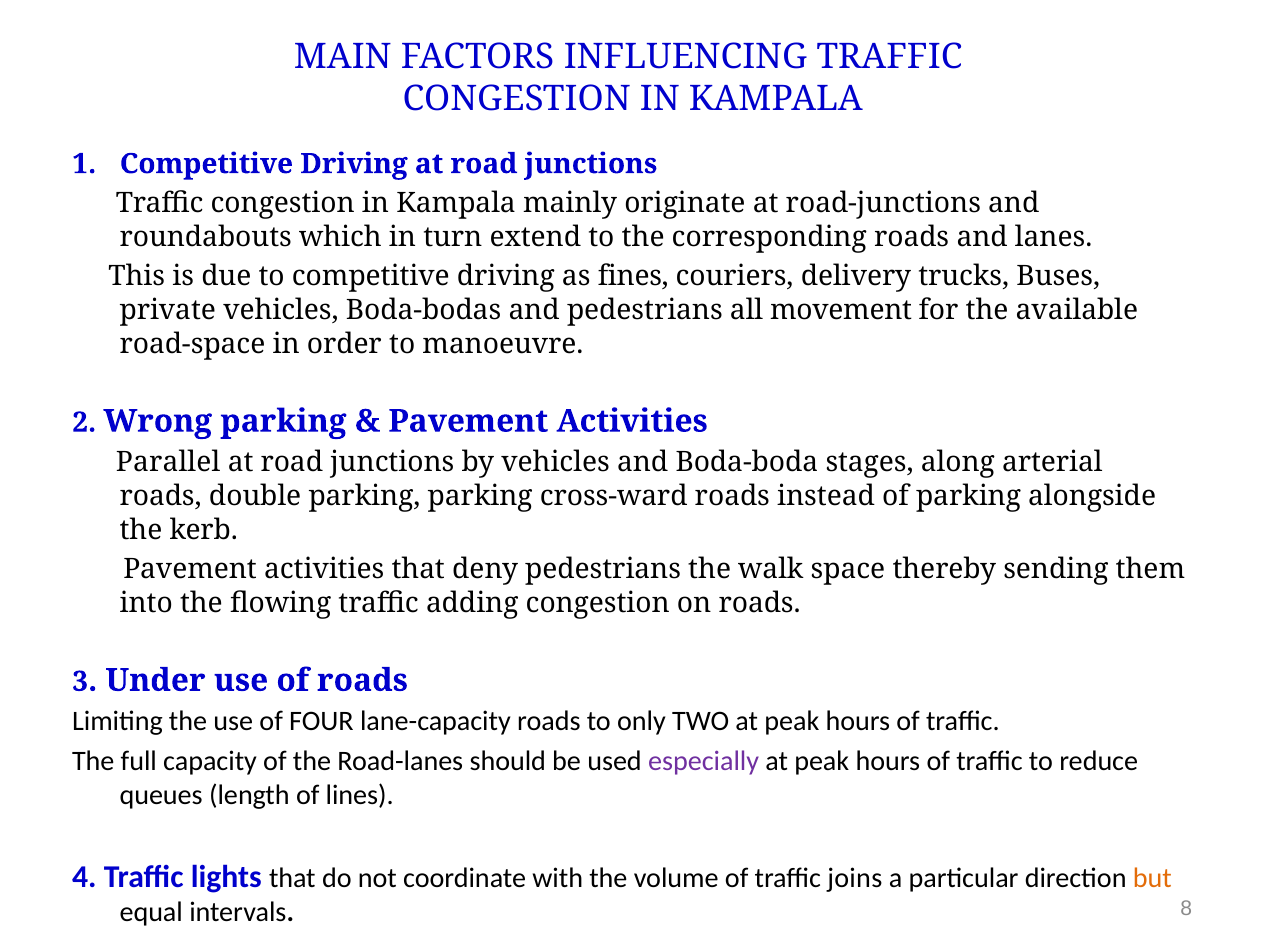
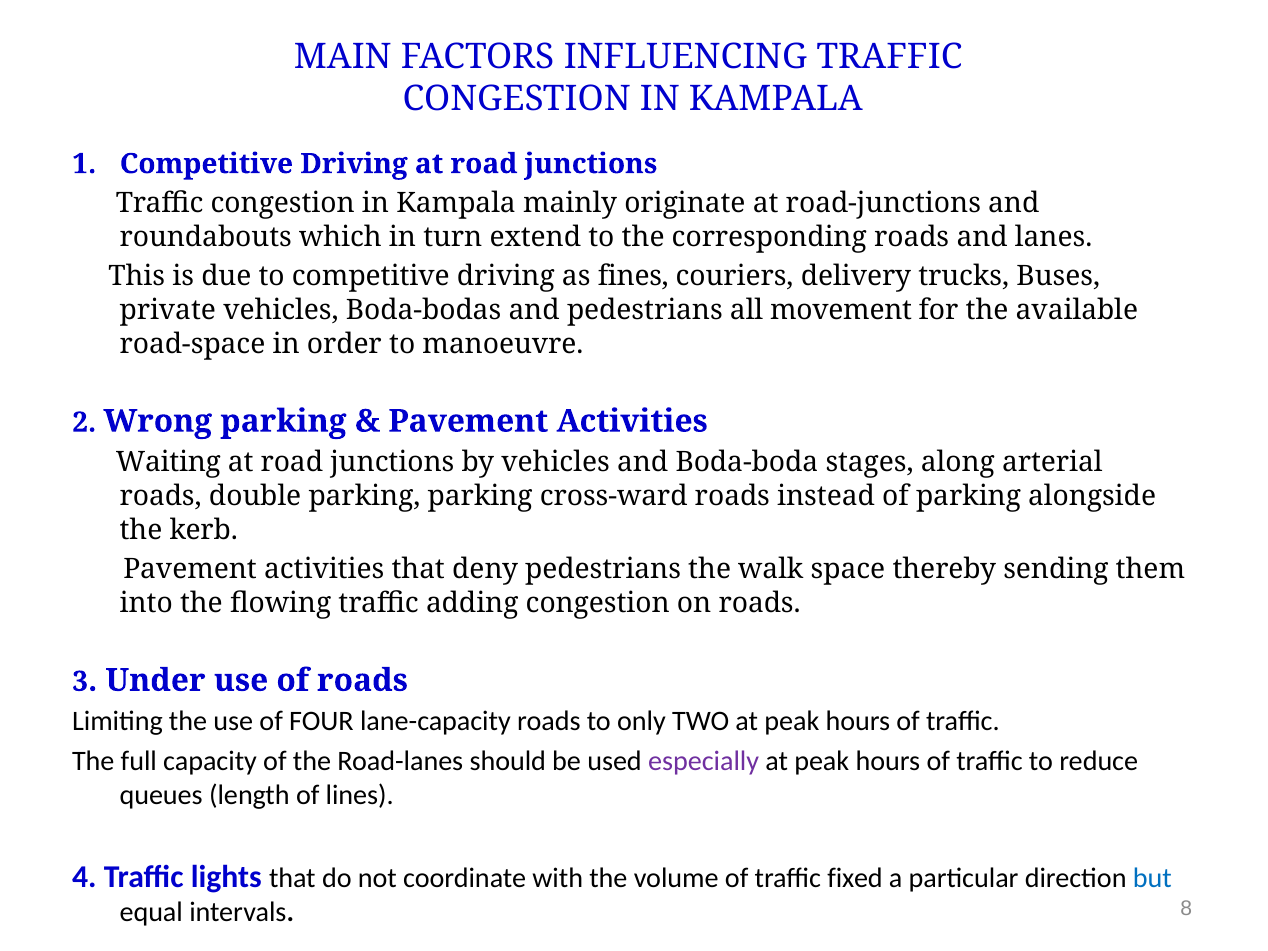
Parallel: Parallel -> Waiting (168, 463)
joins: joins -> fixed (855, 878)
but colour: orange -> blue (1152, 878)
